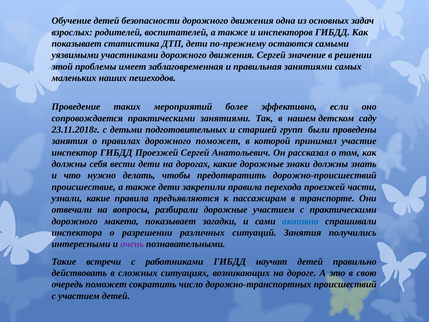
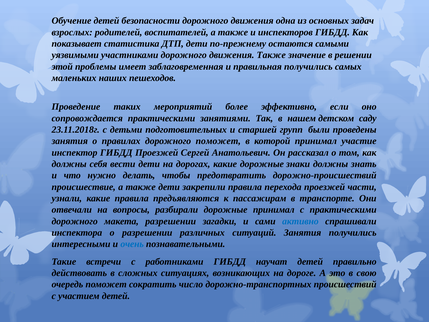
движения Сергей: Сергей -> Также (271, 55)
правильная занятиями: занятиями -> получились (308, 66)
дорожные участием: участием -> принимал (274, 210)
макета показывает: показывает -> разрешении (171, 221)
очень colour: purple -> blue (132, 244)
